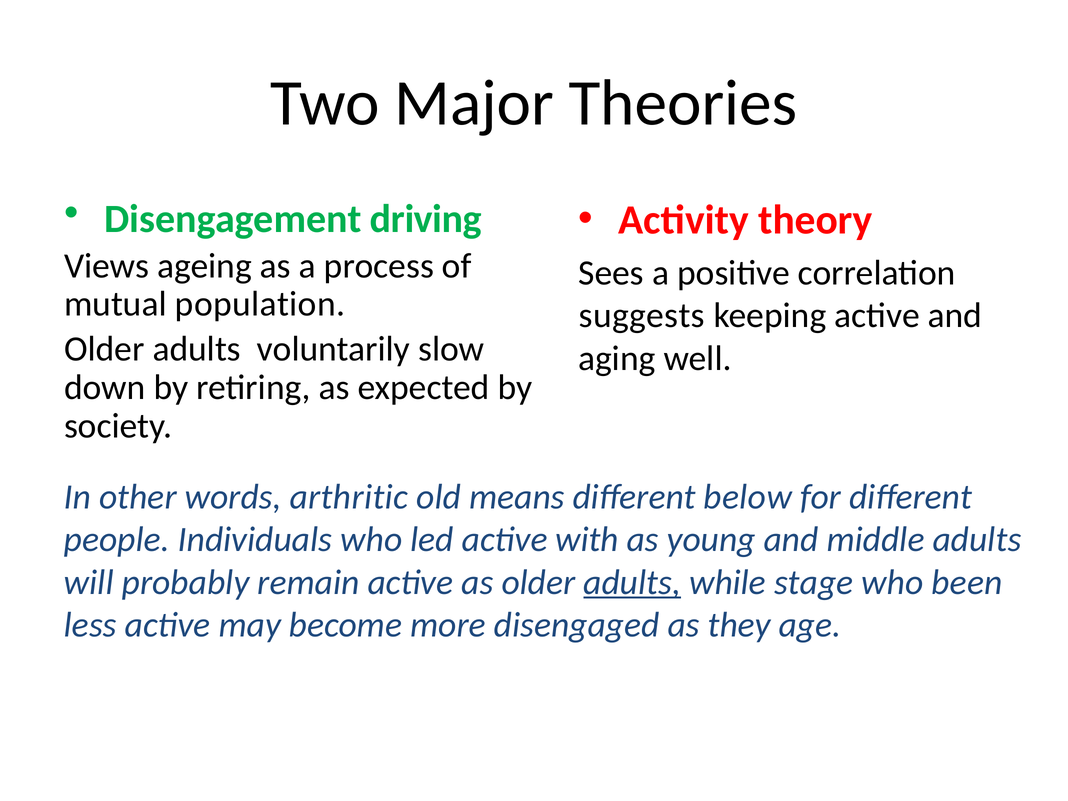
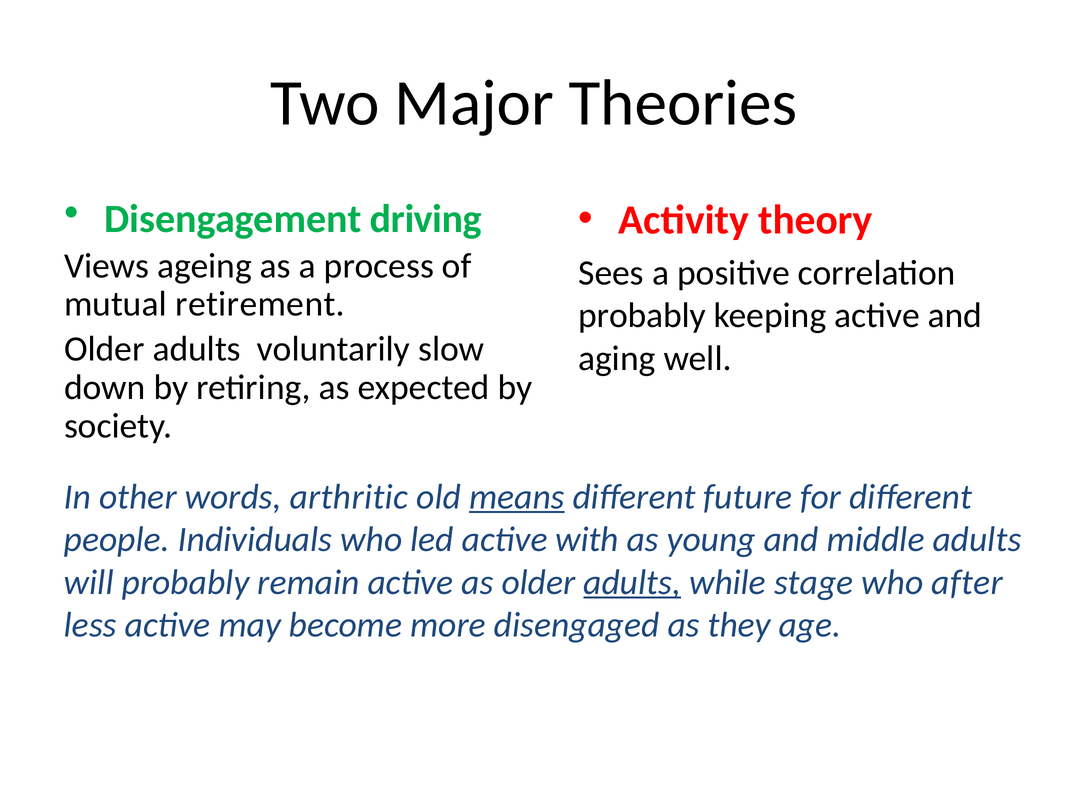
population: population -> retirement (260, 304)
suggests: suggests -> probably (642, 316)
means underline: none -> present (517, 497)
below: below -> future (748, 497)
been: been -> after (967, 582)
